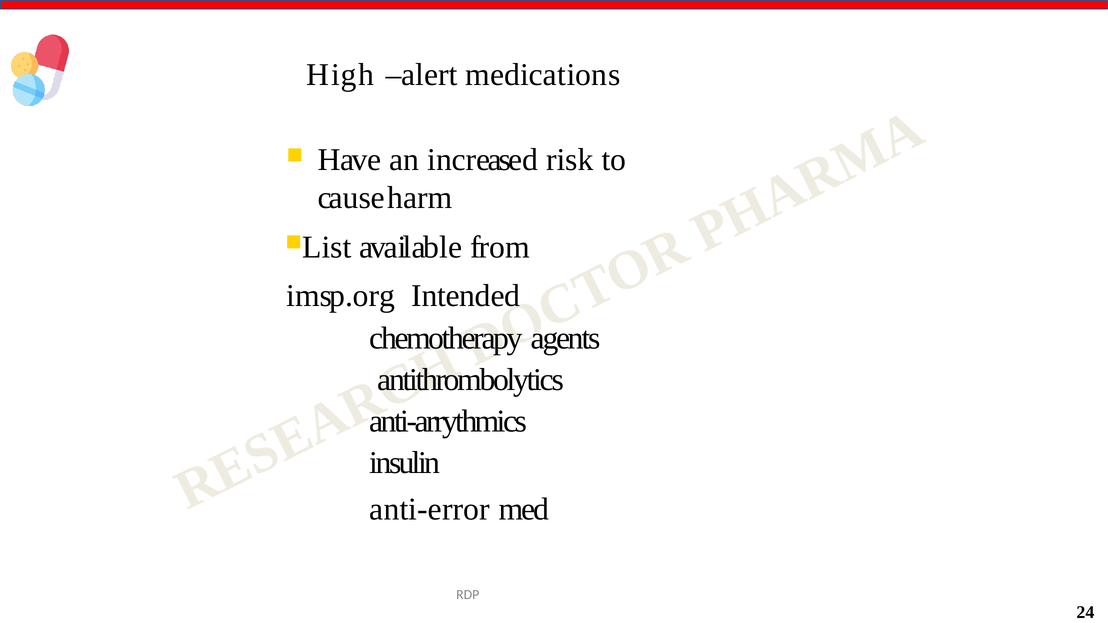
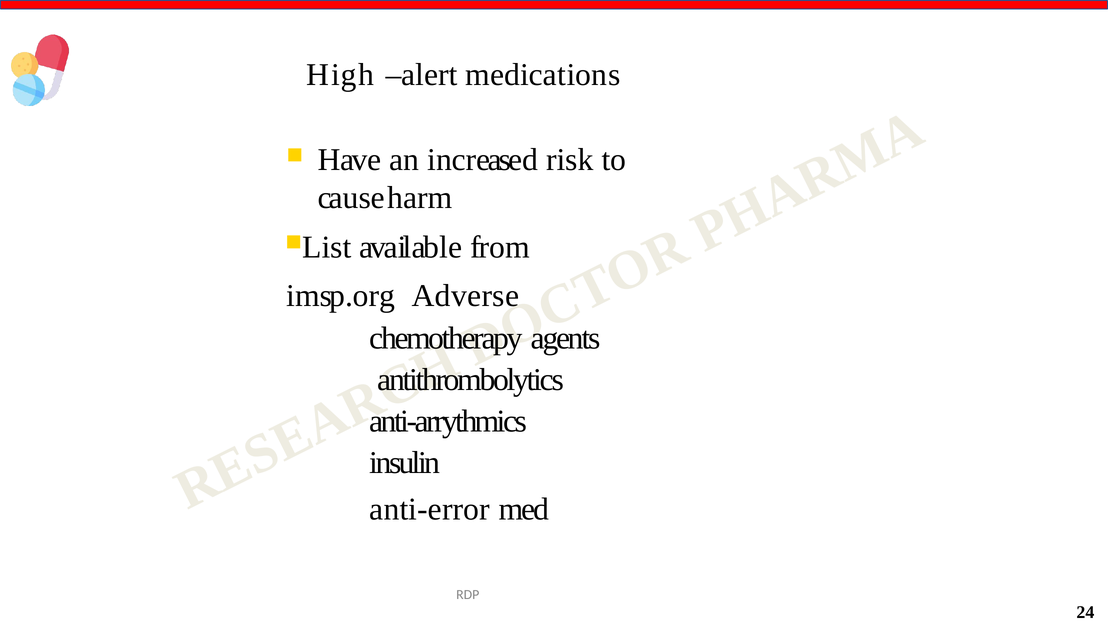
Intended: Intended -> Adverse (465, 296)
